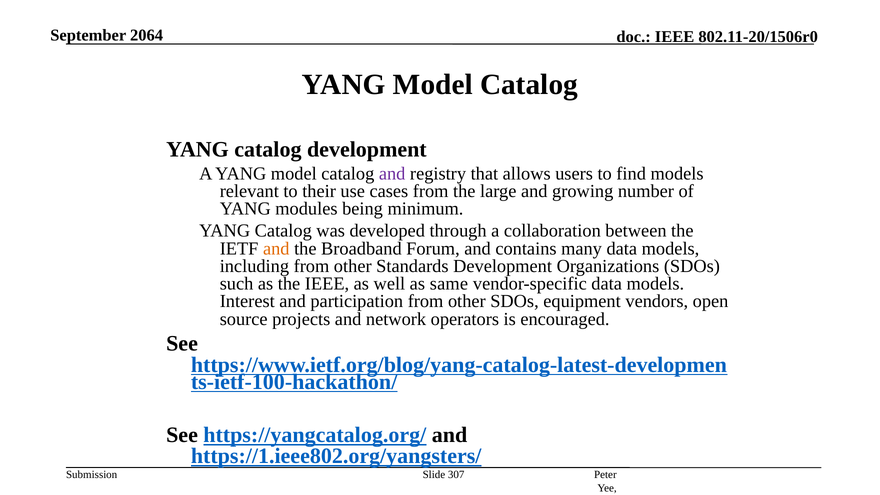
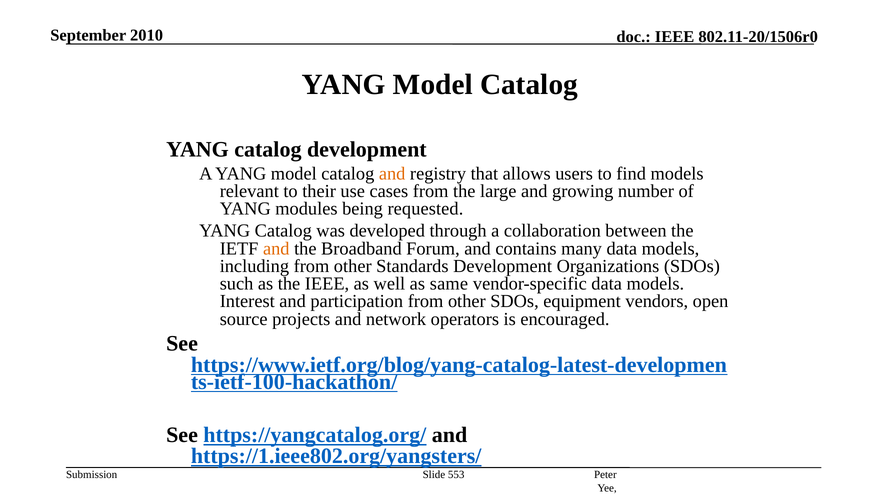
2064: 2064 -> 2010 (147, 35)
and colour: purple -> orange (392, 173)
minimum: minimum -> requested (425, 209)
307: 307 -> 553 (456, 475)
